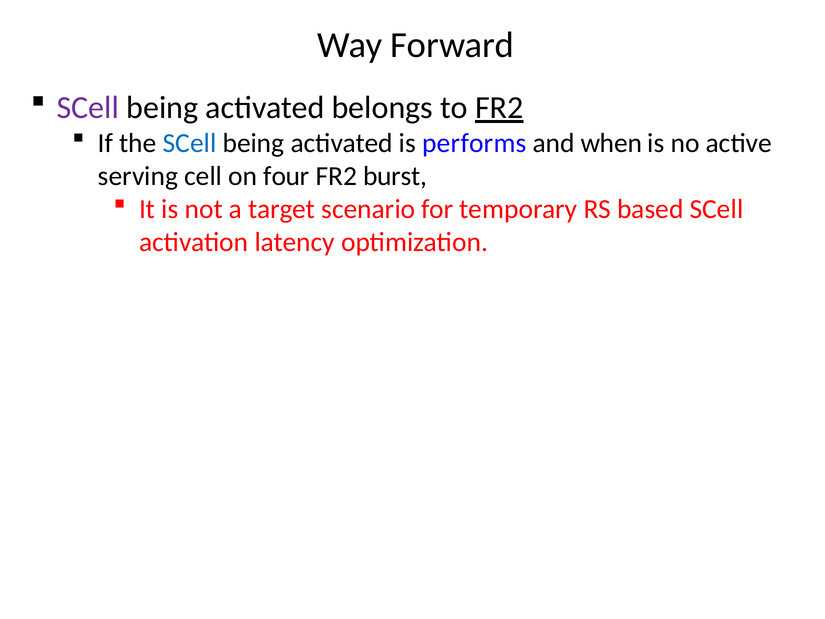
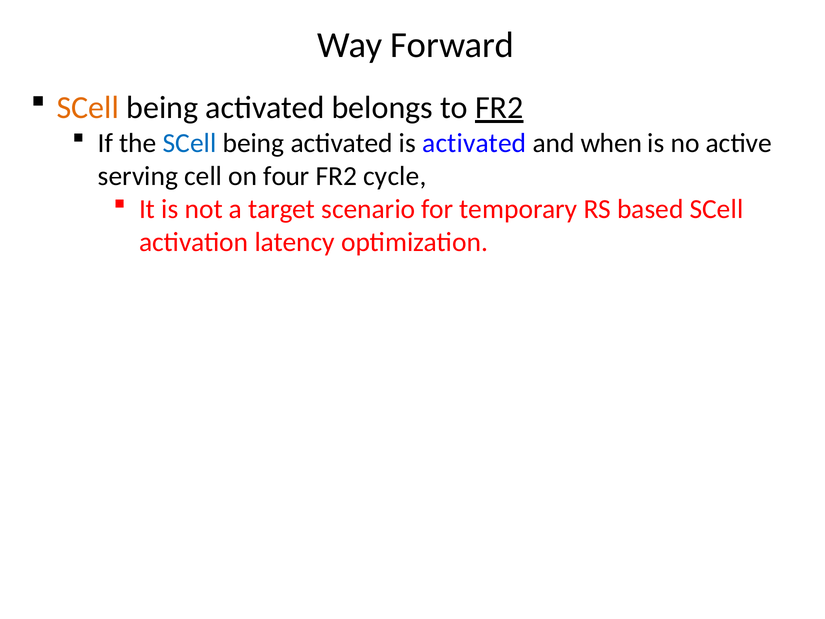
SCell colour: purple -> orange (88, 108)
is performs: performs -> activated (474, 143)
burst: burst -> cycle (395, 176)
